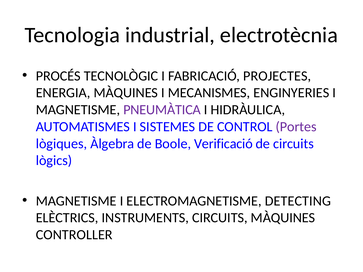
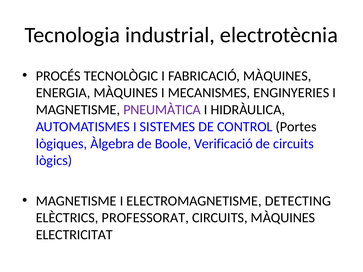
FABRICACIÓ PROJECTES: PROJECTES -> MÀQUINES (277, 76)
Portes colour: purple -> black (296, 127)
INSTRUMENTS: INSTRUMENTS -> PROFESSORAT (145, 218)
CONTROLLER: CONTROLLER -> ELECTRICITAT (74, 235)
